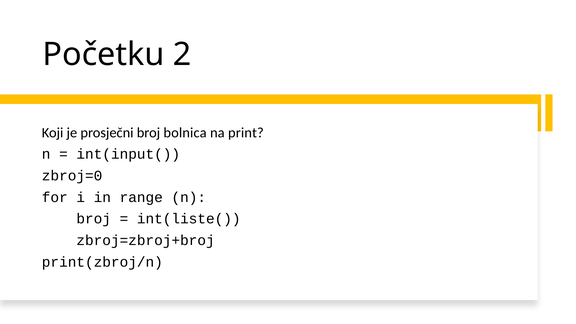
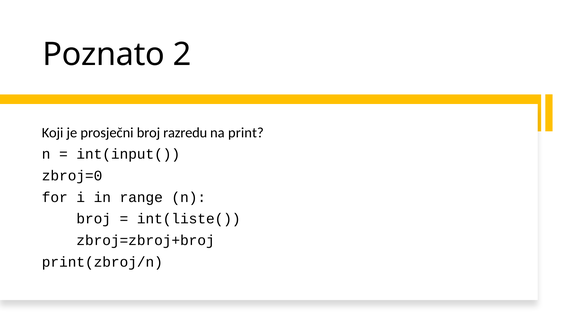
Početku: Početku -> Poznato (104, 55)
bolnica: bolnica -> razredu (185, 133)
